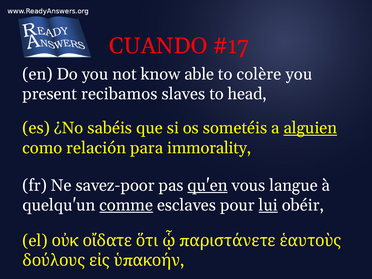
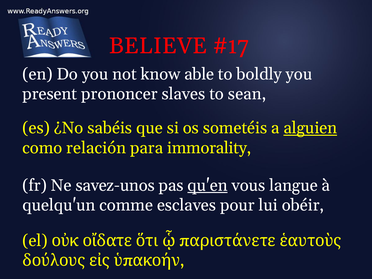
CUANDO: CUANDO -> BELIEVE (158, 46)
colère: colère -> boldly (259, 74)
recibamos: recibamos -> prononcer (119, 94)
head: head -> sean (247, 94)
savez-poor: savez-poor -> savez-unos (115, 185)
comme underline: present -> none (126, 205)
lui underline: present -> none (268, 205)
